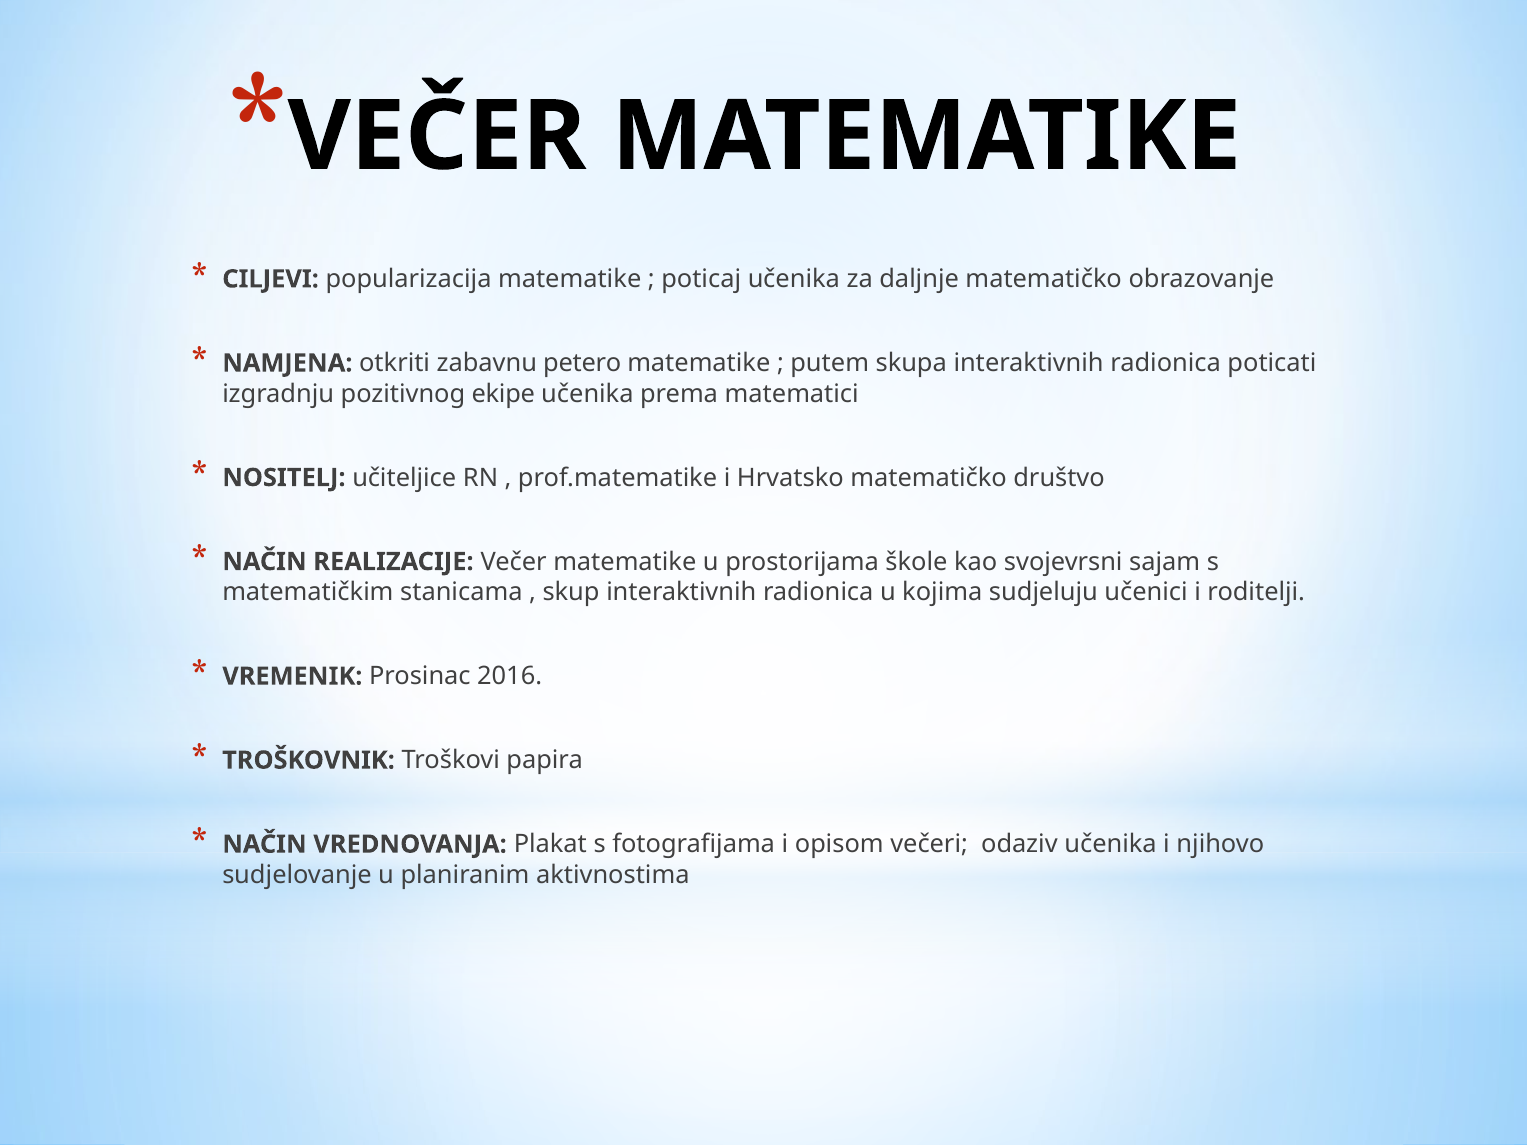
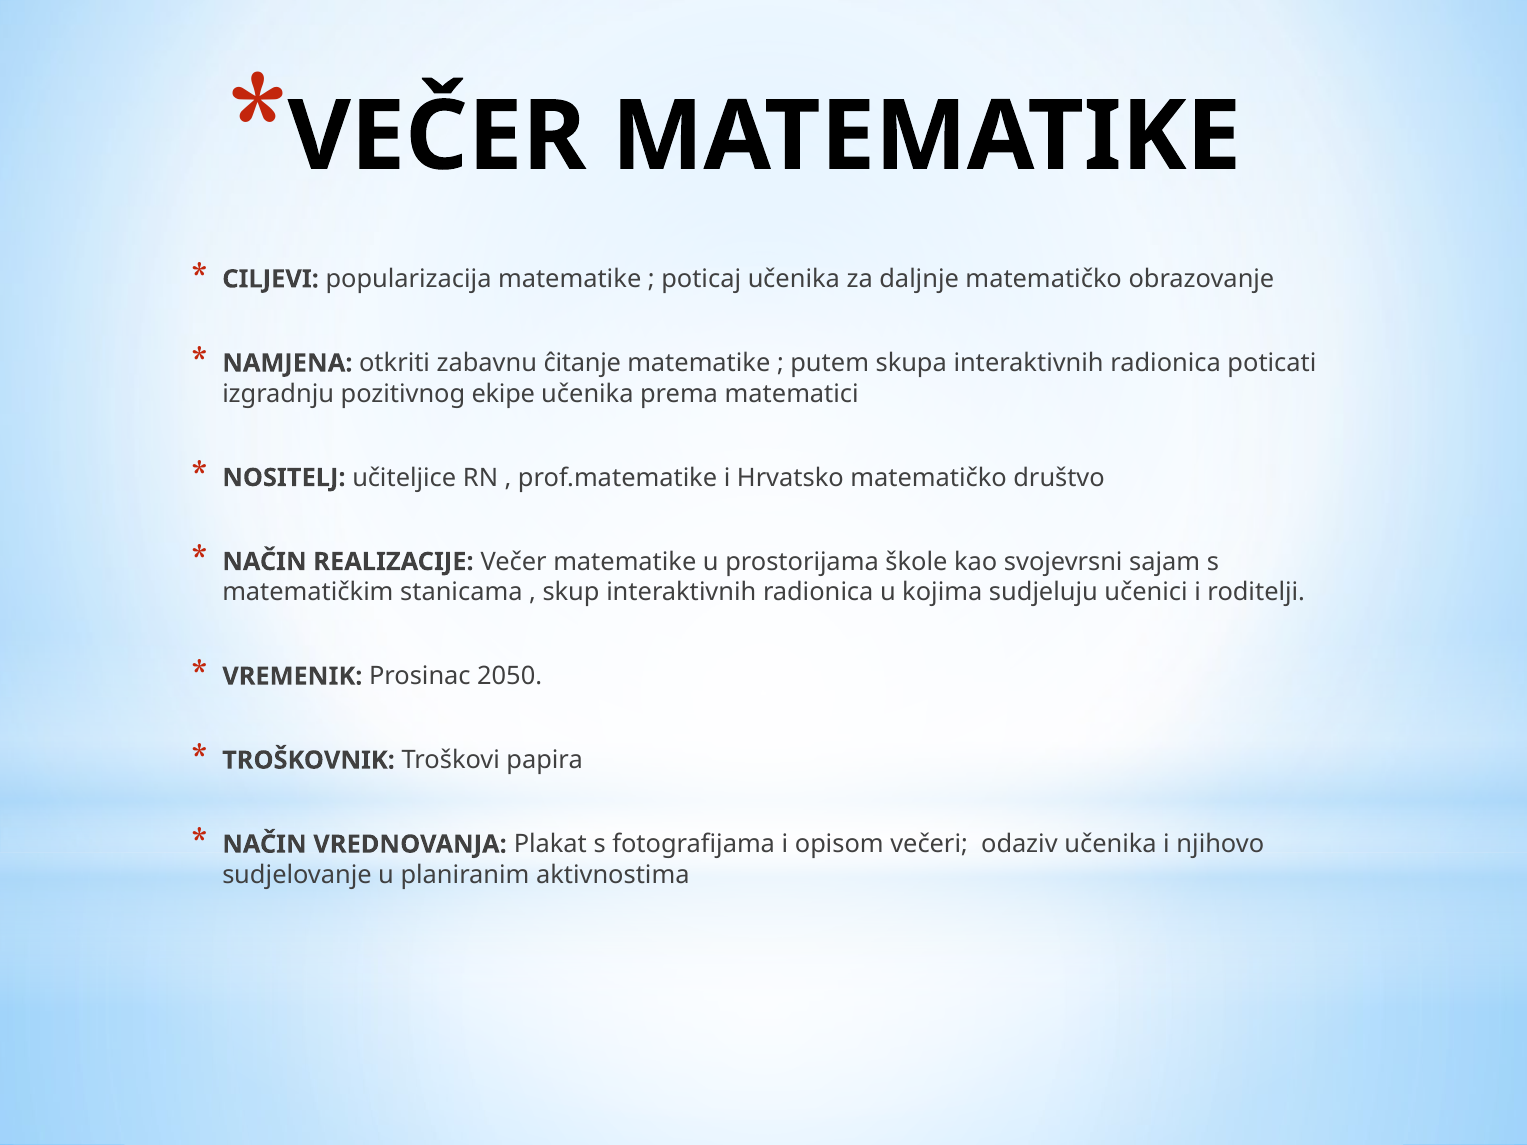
petero: petero -> ĉitanje (582, 363)
2016: 2016 -> 2050 (510, 676)
